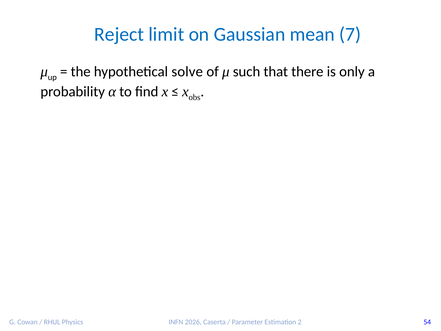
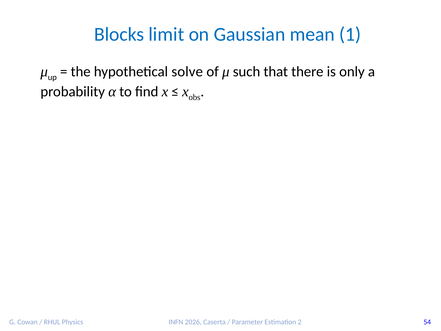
Reject: Reject -> Blocks (119, 34)
7: 7 -> 1 (350, 34)
